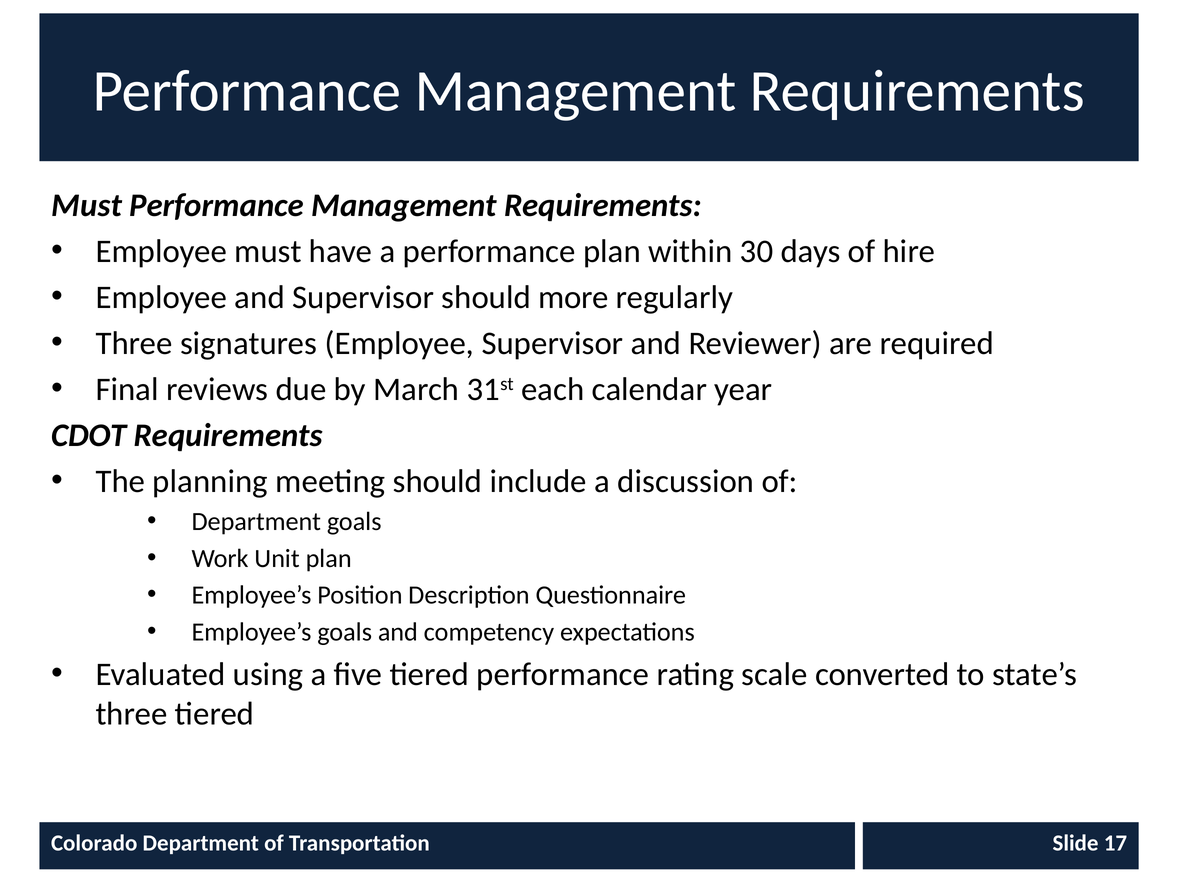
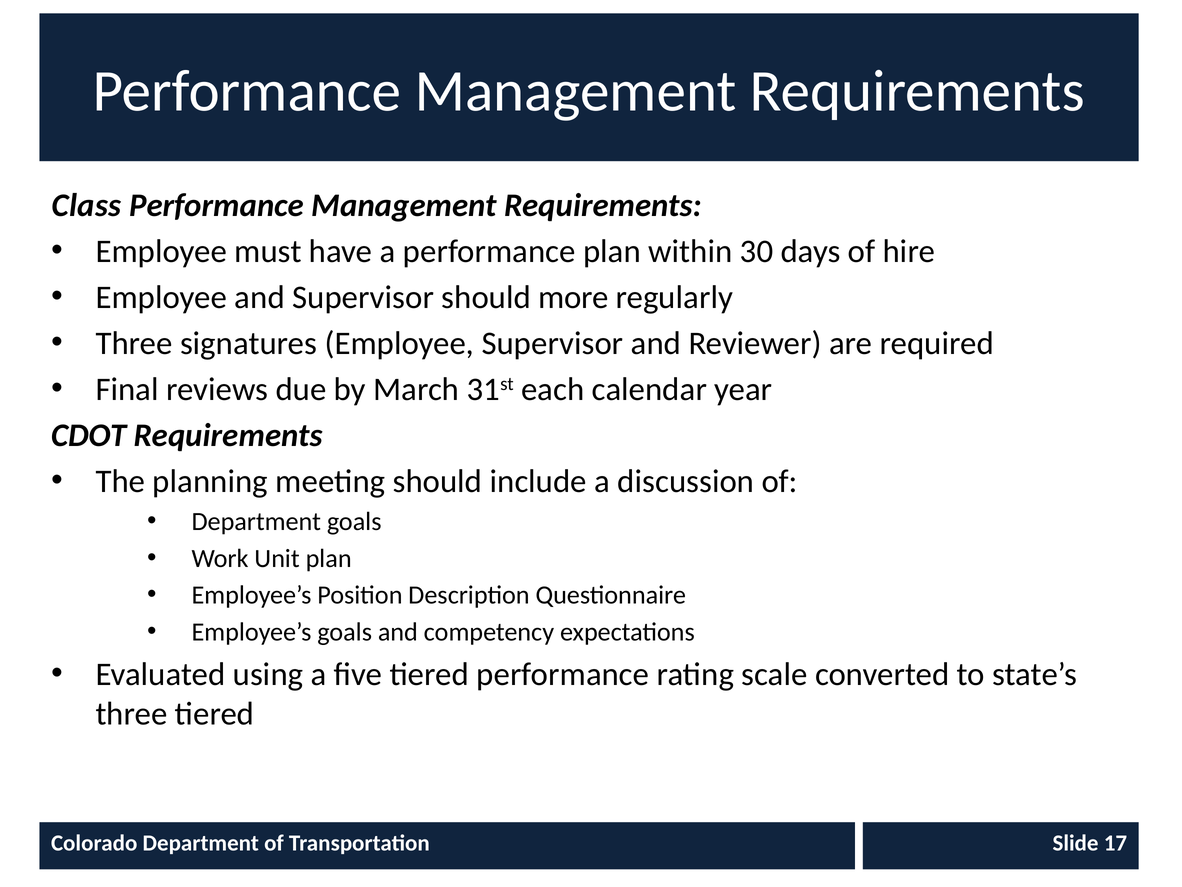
Must: Must -> Class (87, 205)
